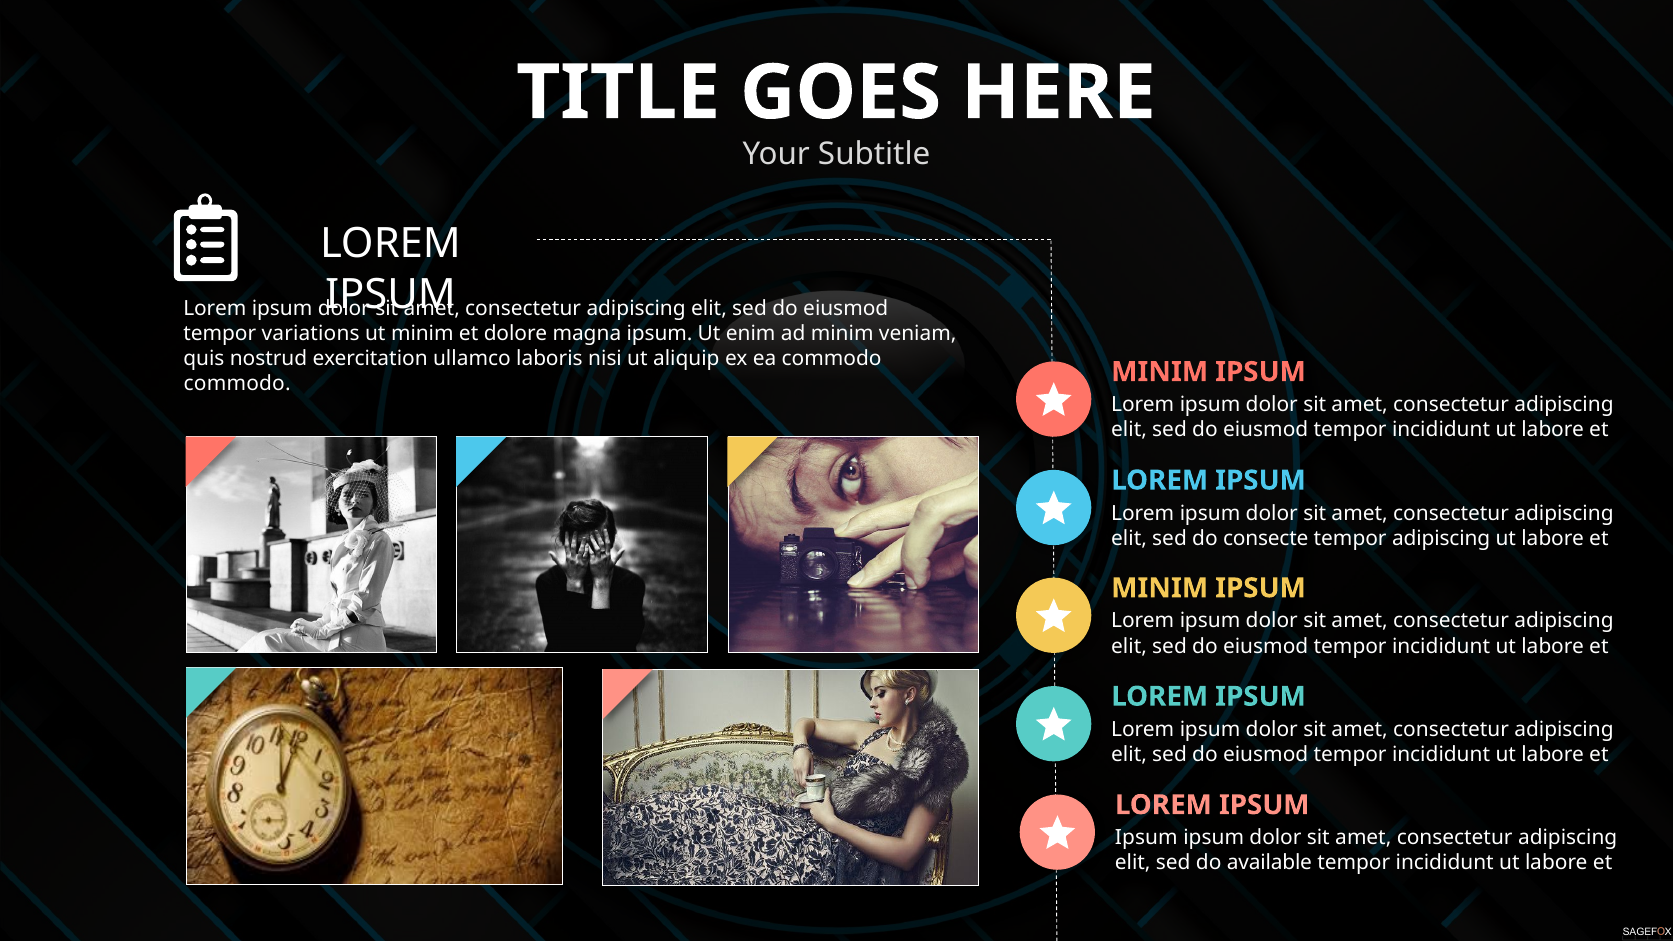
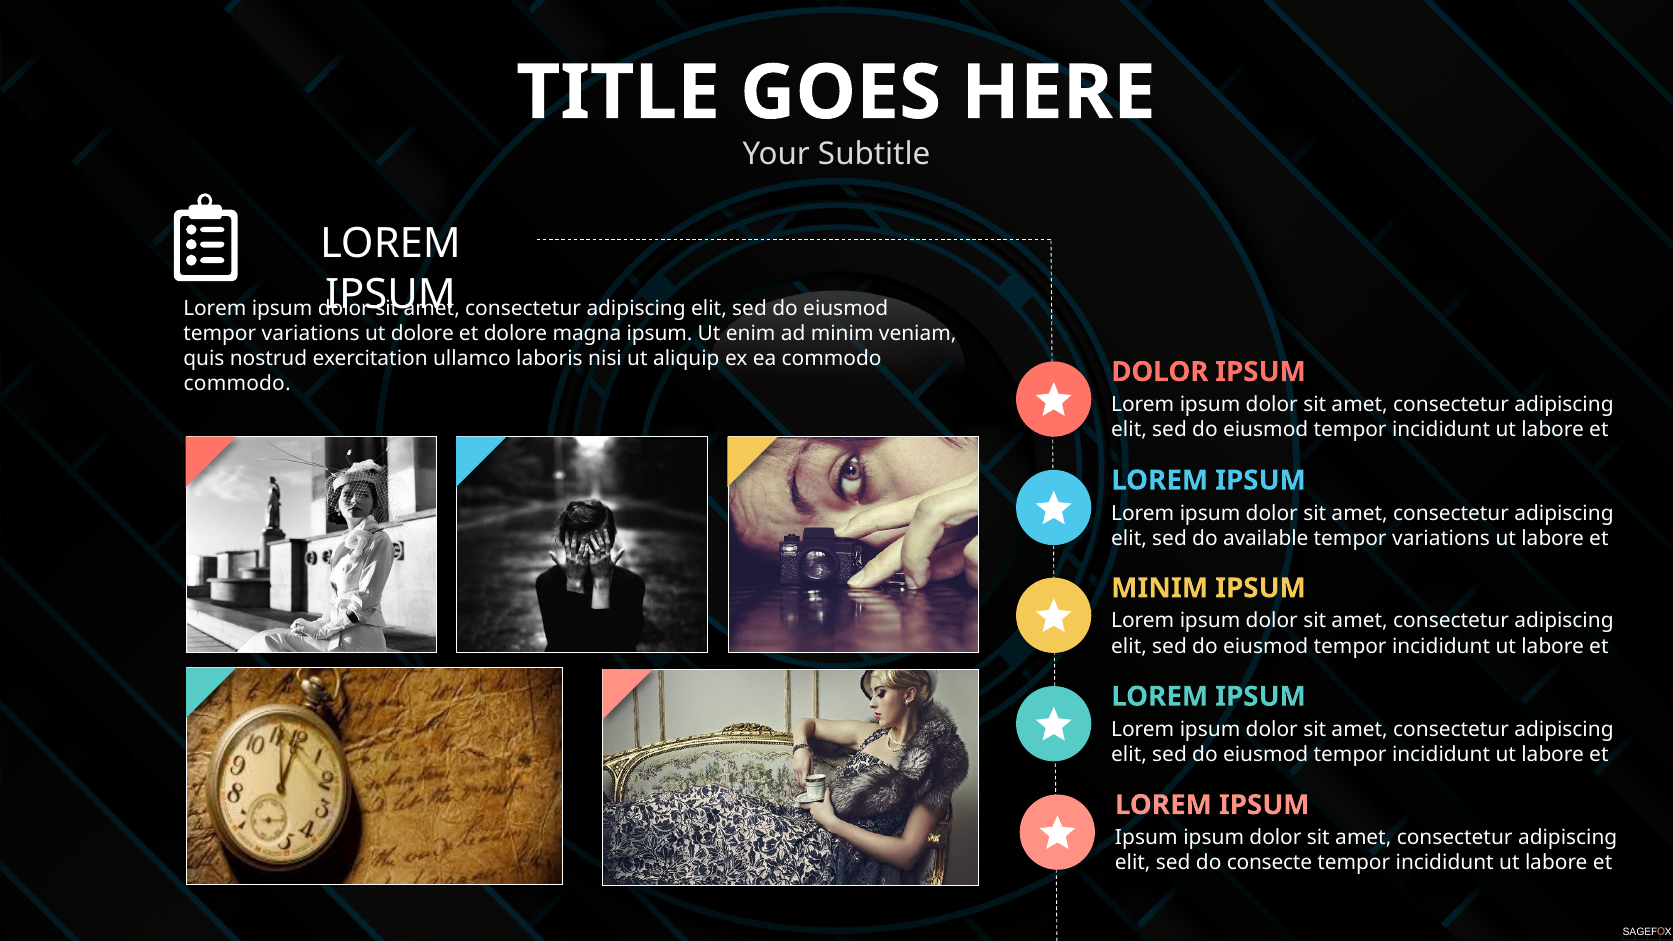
ut minim: minim -> dolore (422, 334)
MINIM: MINIM -> DOLOR (1160, 372)
consecte: consecte -> available (1266, 538)
adipiscing: adipiscing -> variations (1441, 538)
available: available -> consecte (1269, 863)
